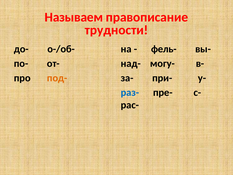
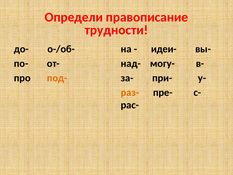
Называем: Называем -> Определи (74, 17)
фель-: фель- -> идеи- (164, 49)
раз- colour: blue -> orange (130, 92)
